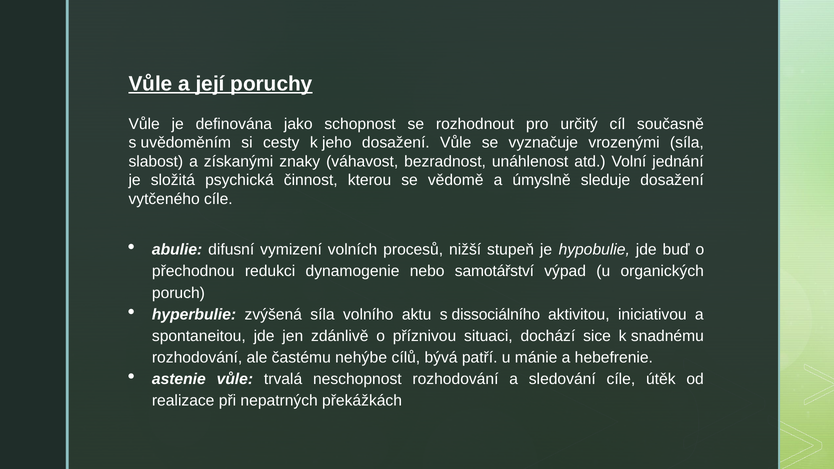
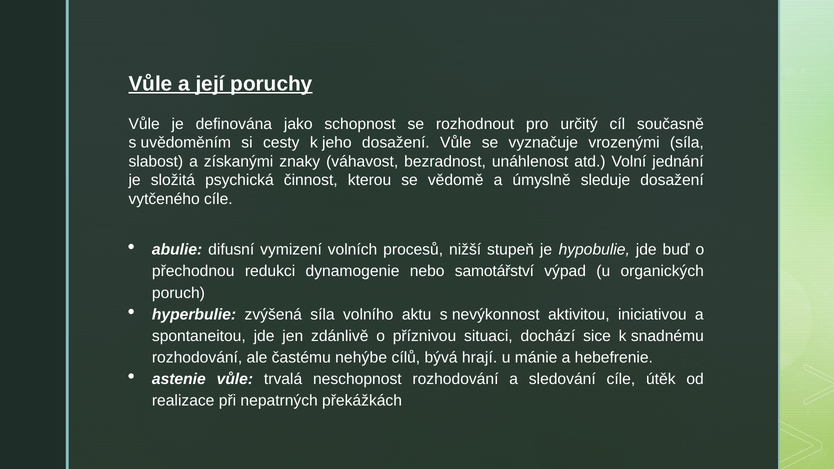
dissociálního: dissociálního -> nevýkonnost (496, 315)
patří: patří -> hrají (480, 358)
